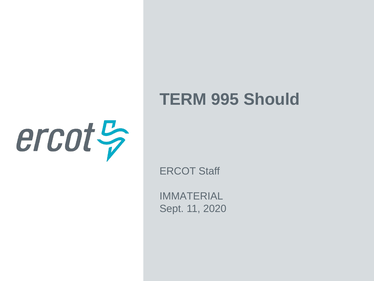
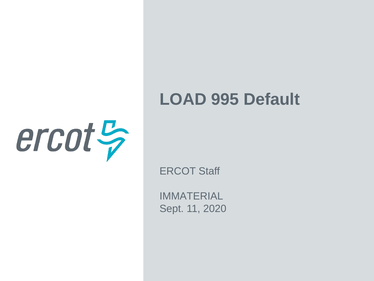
TERM: TERM -> LOAD (183, 99)
Should: Should -> Default (272, 99)
